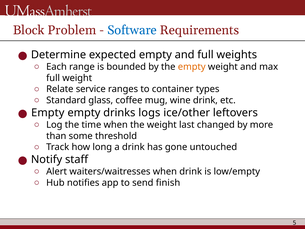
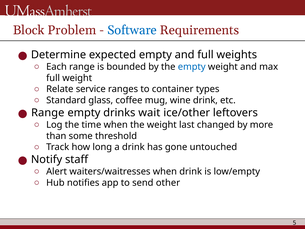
empty colour: orange -> blue (192, 67)
Empty: Empty -> Range (48, 113)
logs: logs -> wait (149, 113)
finish: finish -> other (168, 183)
